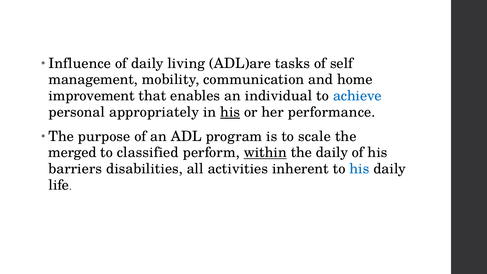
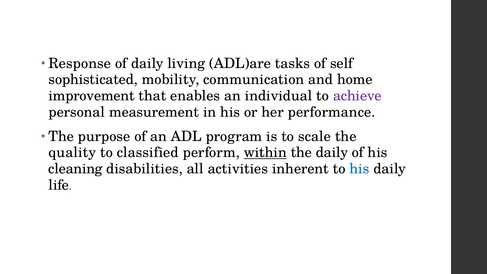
Influence: Influence -> Response (80, 63)
management: management -> sophisticated (93, 80)
achieve colour: blue -> purple (357, 96)
appropriately: appropriately -> measurement (154, 112)
his underline: present -> none (230, 112)
merged: merged -> quality (72, 153)
barriers: barriers -> cleaning (75, 169)
